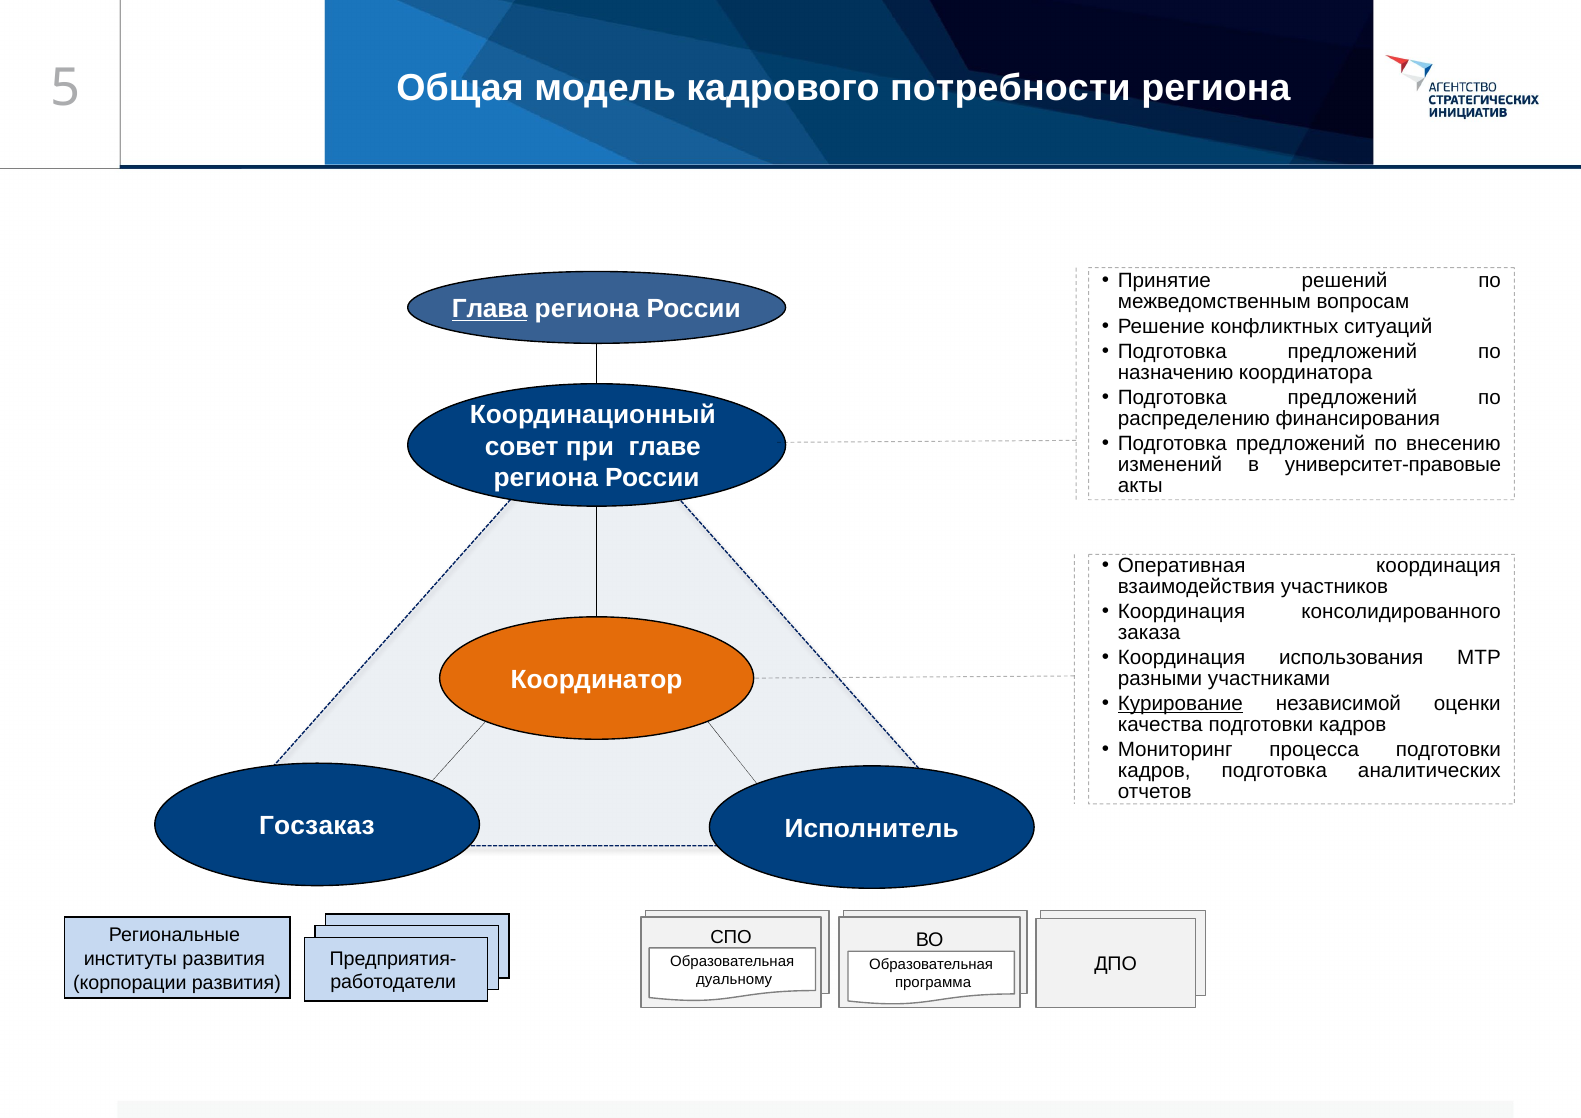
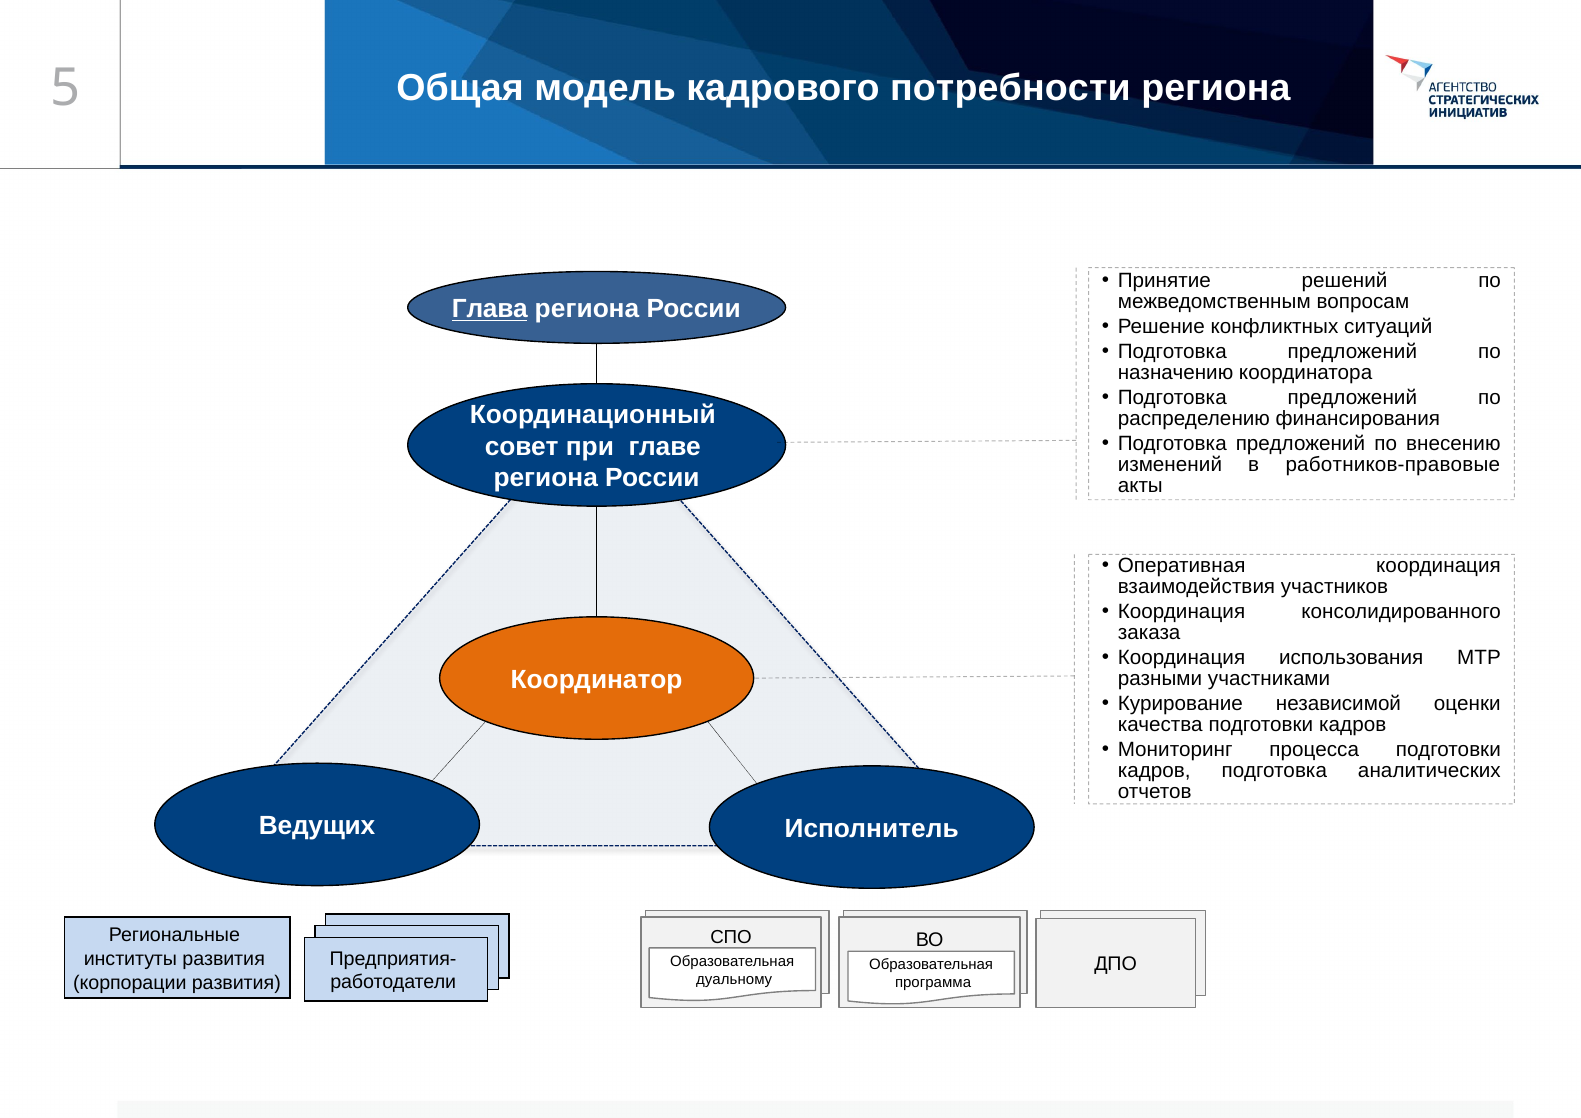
университет-правовые: университет-правовые -> работников-правовые (1393, 465)
Курирование underline: present -> none (1180, 703)
Госзаказ: Госзаказ -> Ведущих (317, 826)
